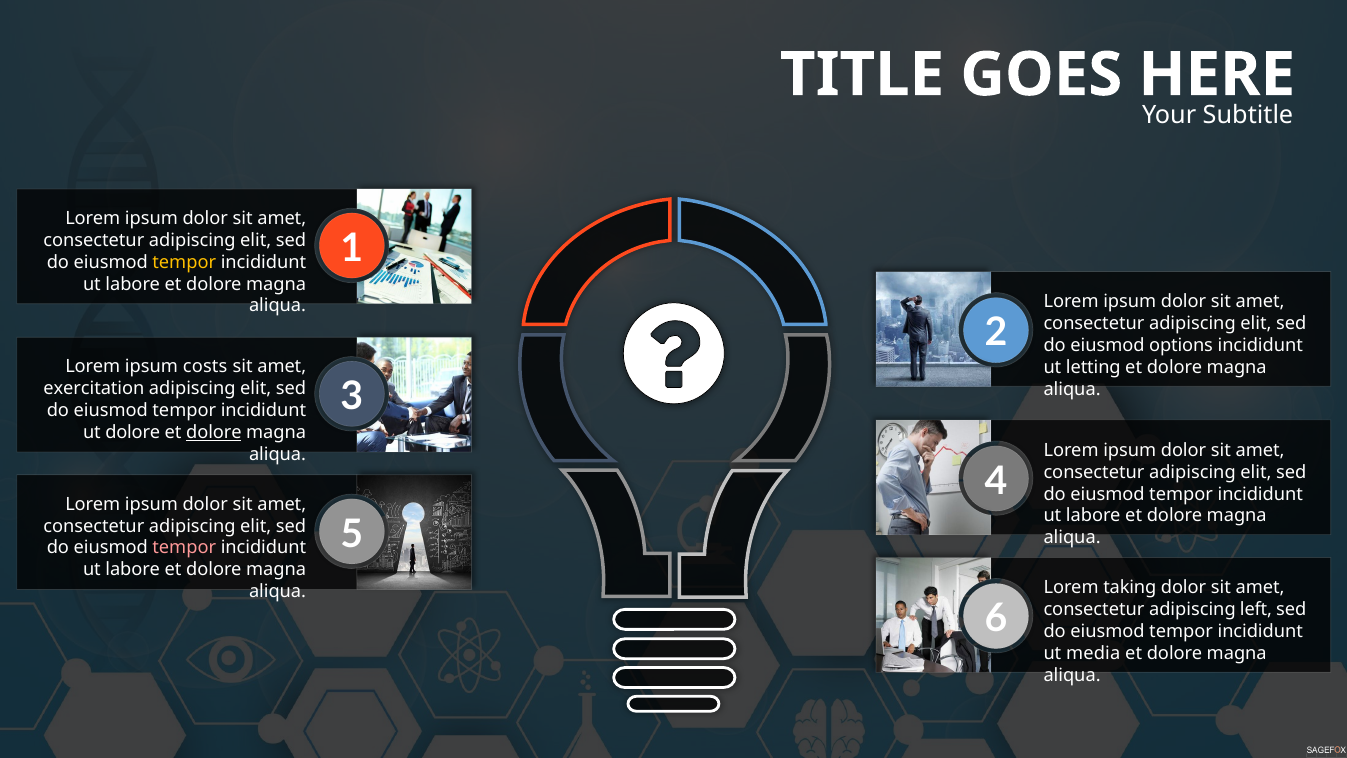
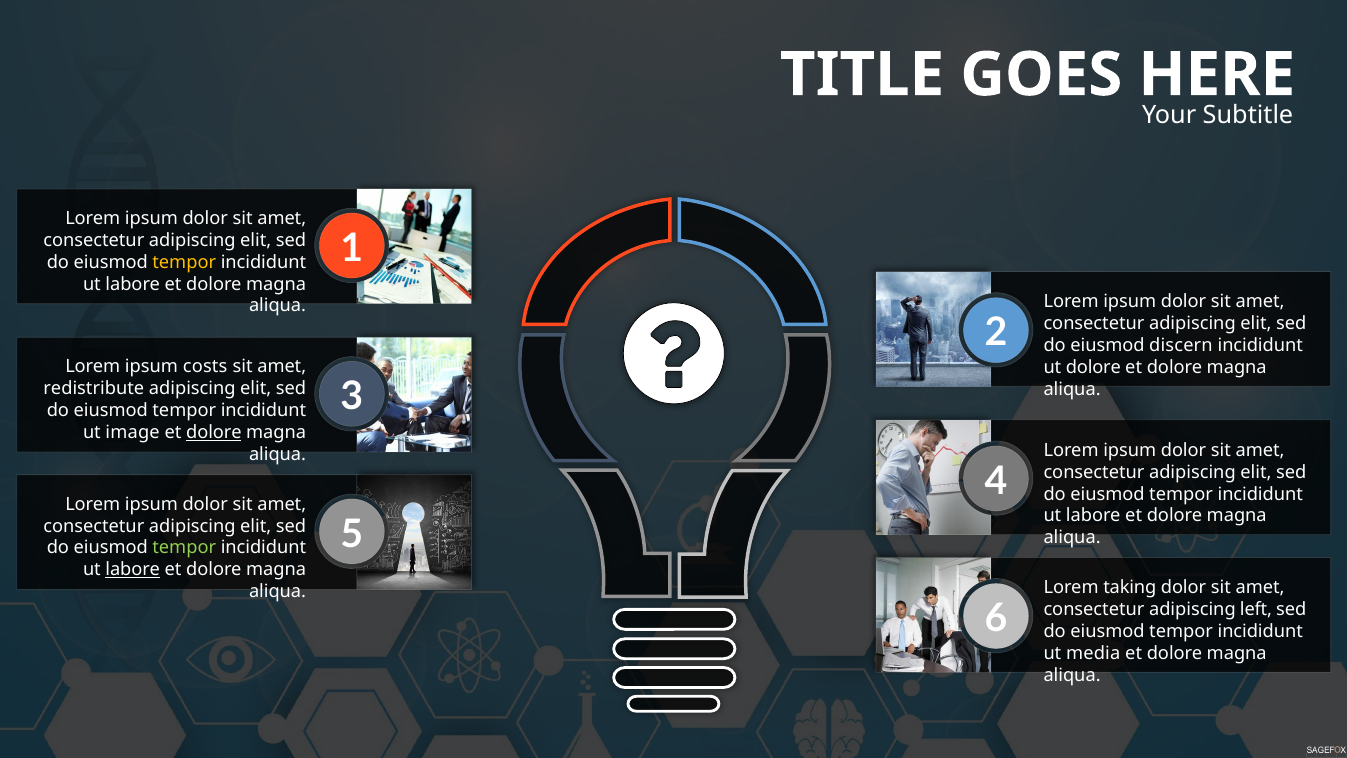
options: options -> discern (1181, 346)
ut letting: letting -> dolore (1093, 367)
exercitation: exercitation -> redistribute (94, 388)
ut dolore: dolore -> image (133, 432)
tempor colour: pink -> light green (184, 548)
labore underline: none -> present (133, 570)
